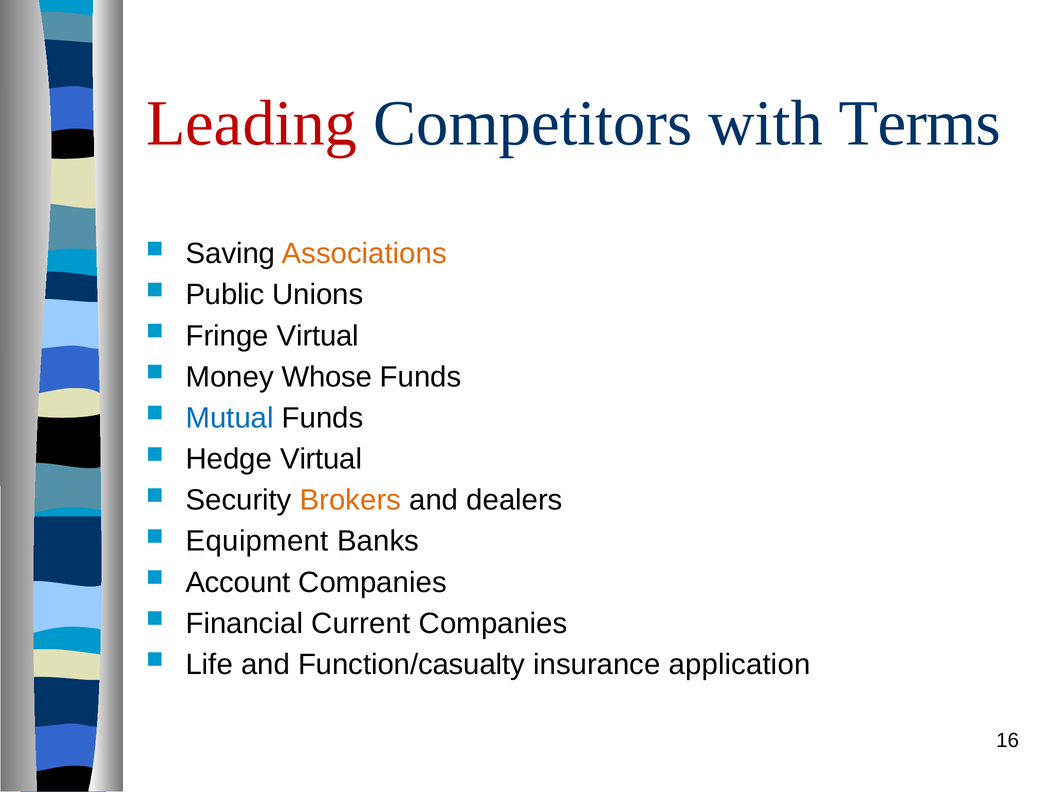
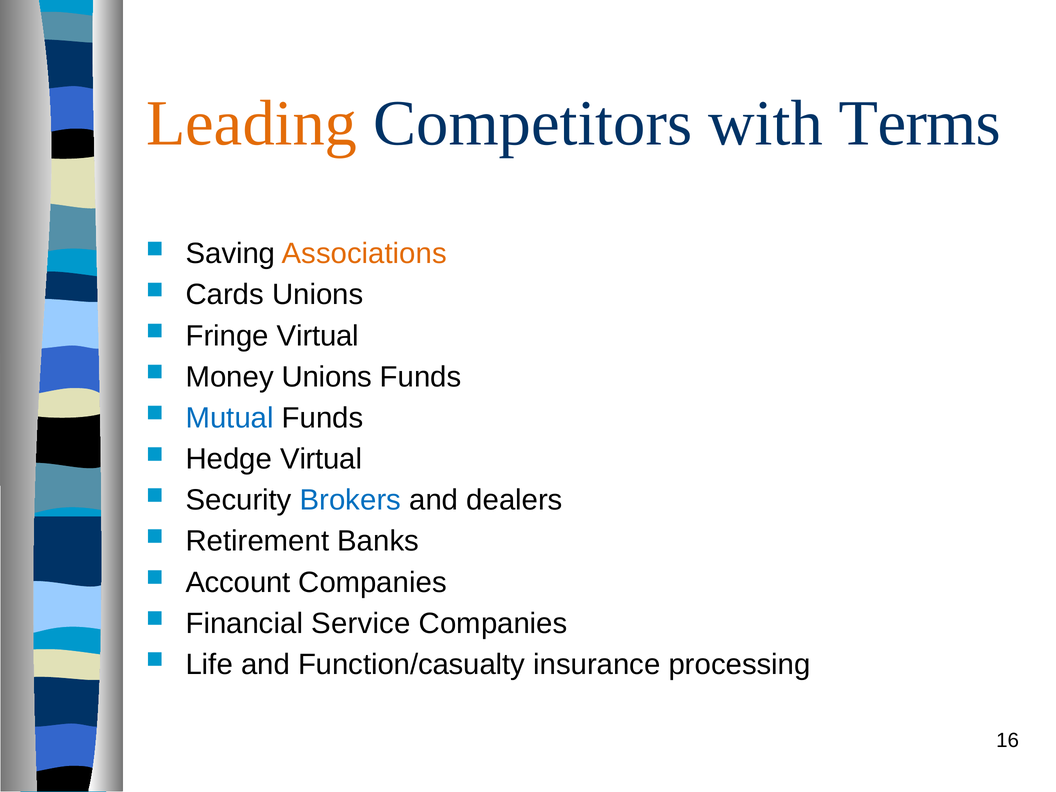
Leading colour: red -> orange (252, 123)
Public: Public -> Cards (225, 295)
Money Whose: Whose -> Unions (327, 377)
Brokers colour: orange -> blue (350, 500)
Equipment: Equipment -> Retirement (257, 541)
Current: Current -> Service (361, 623)
application: application -> processing (740, 664)
